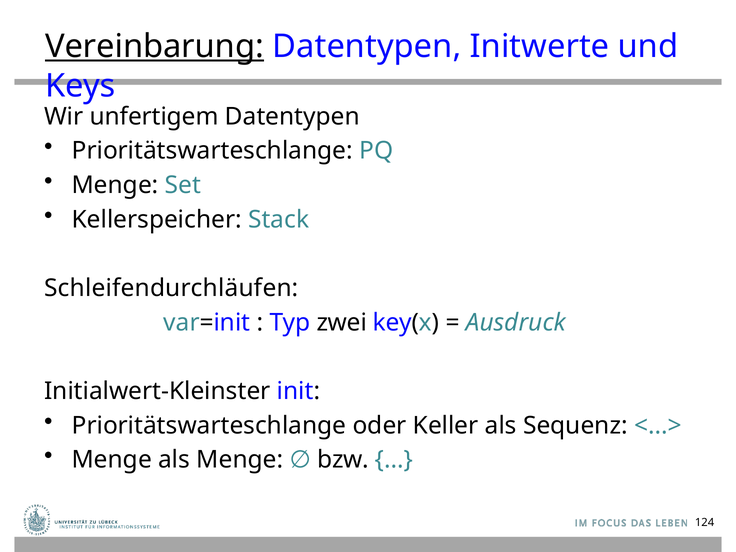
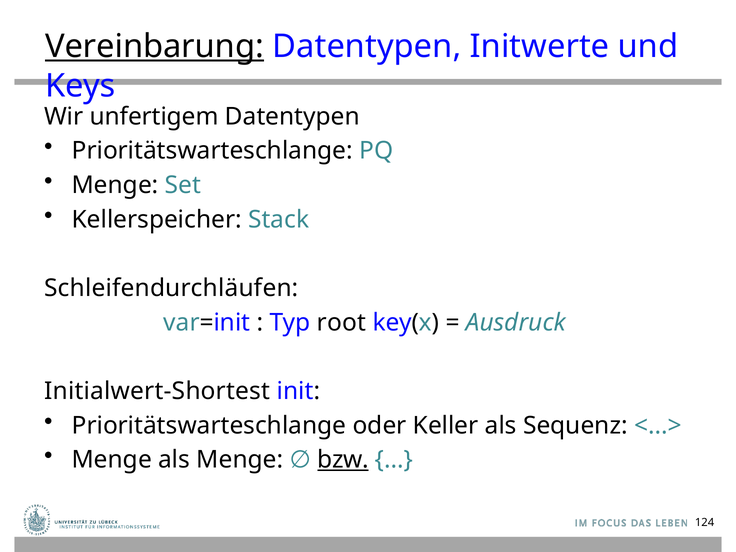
zwei: zwei -> root (341, 322)
Initialwert-Kleinster: Initialwert-Kleinster -> Initialwert-Shortest (157, 391)
bzw underline: none -> present (343, 460)
